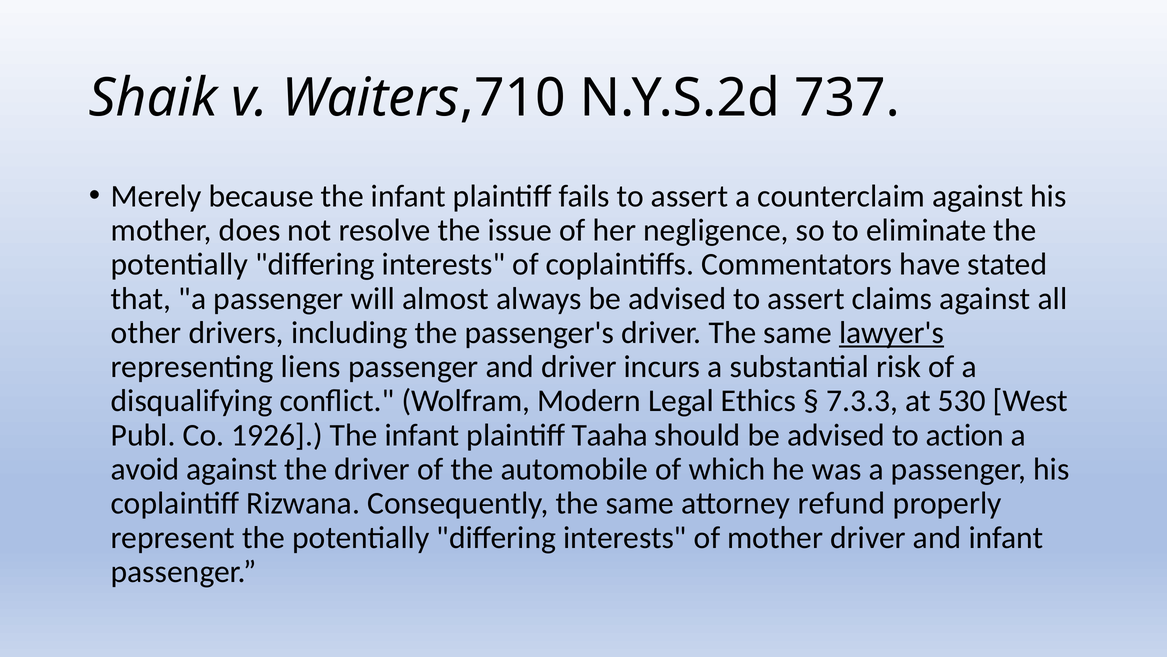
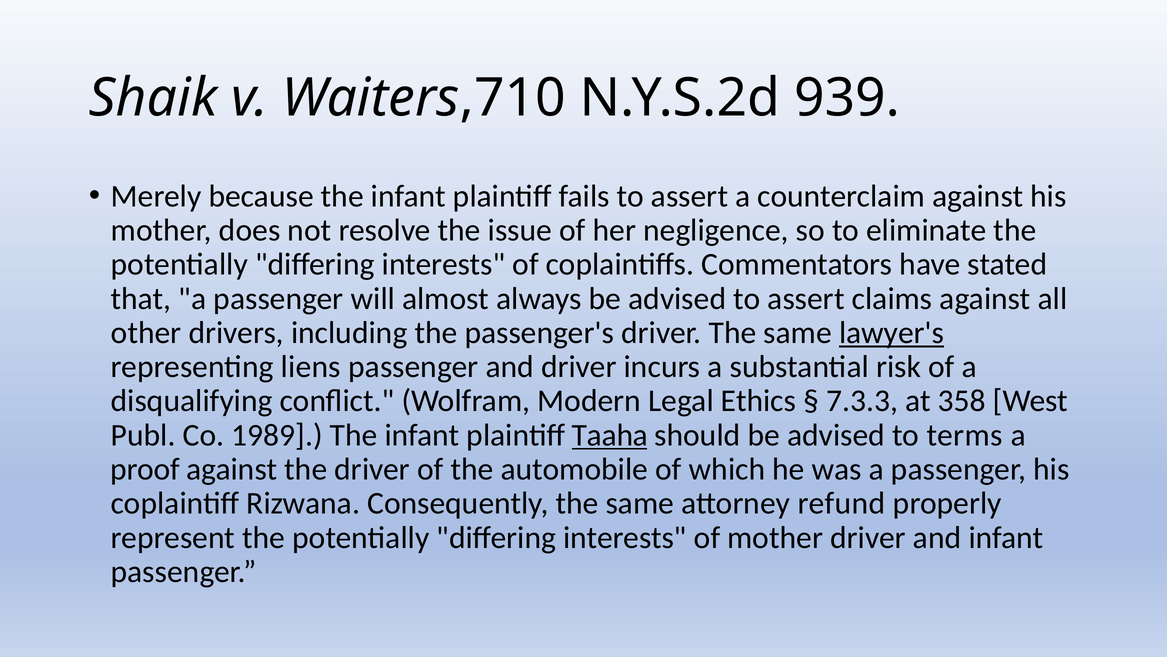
737: 737 -> 939 (847, 98)
530: 530 -> 358 (962, 401)
1926: 1926 -> 1989 (277, 435)
Taaha underline: none -> present (610, 435)
action: action -> terms (965, 435)
avoid: avoid -> proof (145, 469)
